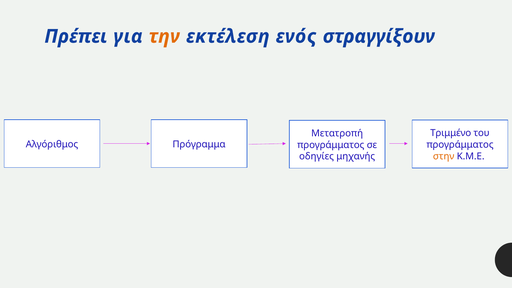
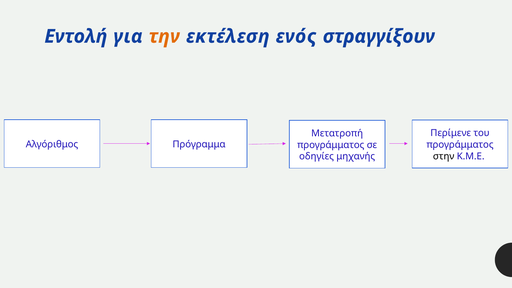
Πρέπει: Πρέπει -> Εντολή (76, 36)
Τριμμένο: Τριμμένο -> Περίμενε (451, 133)
στην colour: orange -> black (444, 156)
